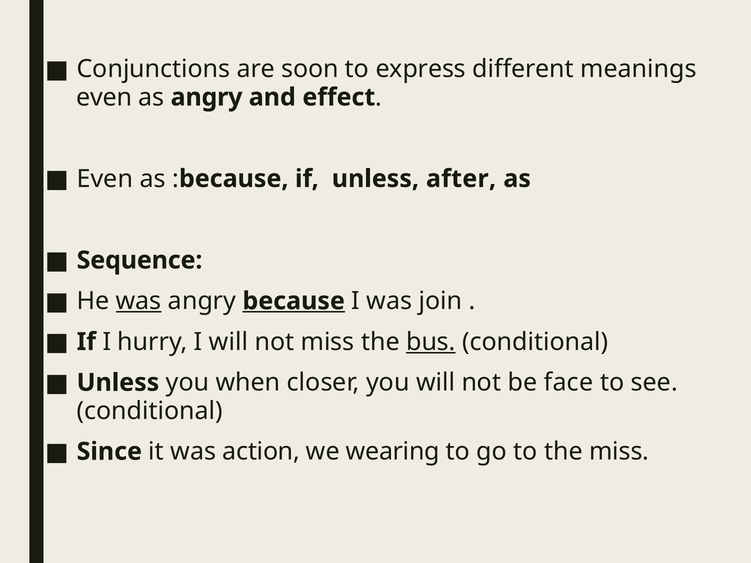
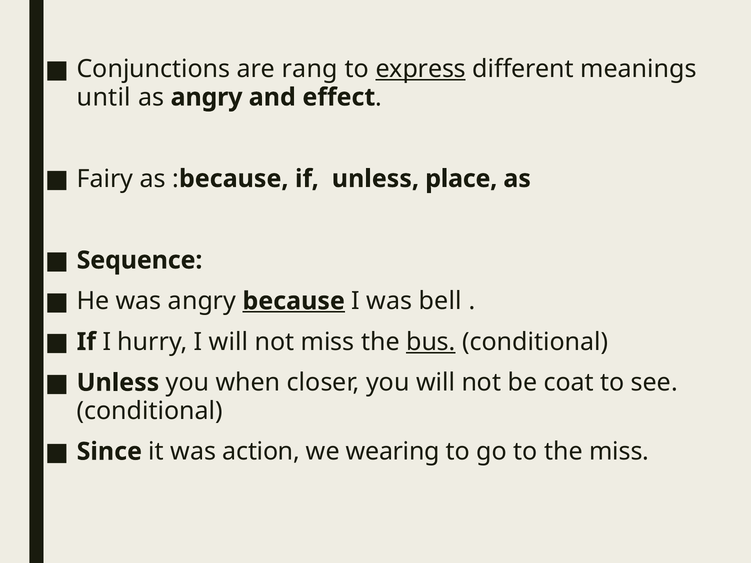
soon: soon -> rang (310, 69)
express underline: none -> present (421, 69)
even: even -> until (104, 97)
Even: Even -> Fairy (105, 179)
after: after -> place (461, 179)
was underline: present -> none (139, 301)
join: join -> bell (440, 301)
face: face -> coat (569, 383)
